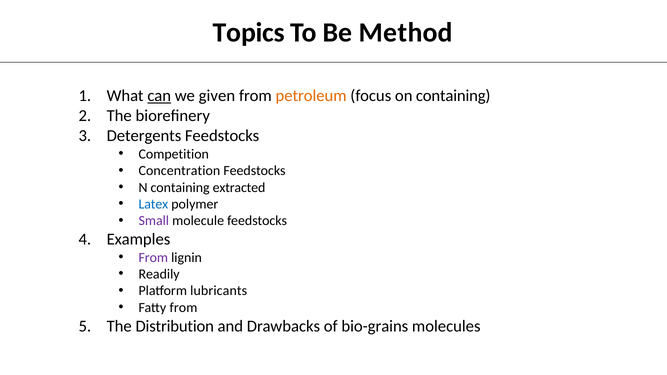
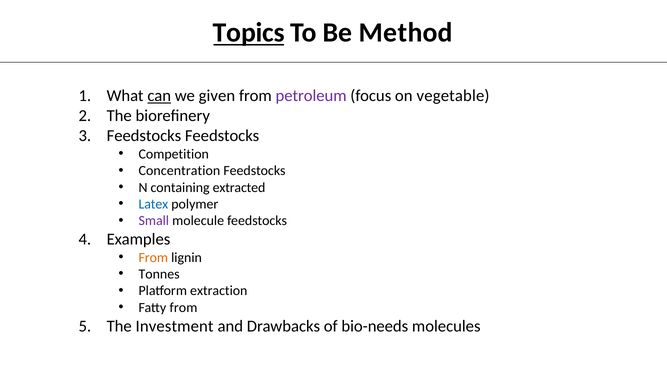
Topics underline: none -> present (249, 33)
petroleum colour: orange -> purple (311, 96)
on containing: containing -> vegetable (453, 96)
Detergents: Detergents -> Feedstocks (144, 136)
From colour: purple -> orange (153, 258)
Readily: Readily -> Tonnes (159, 274)
lubricants: lubricants -> extraction (219, 291)
Distribution: Distribution -> Investment (175, 326)
bio-grains: bio-grains -> bio-needs (375, 326)
